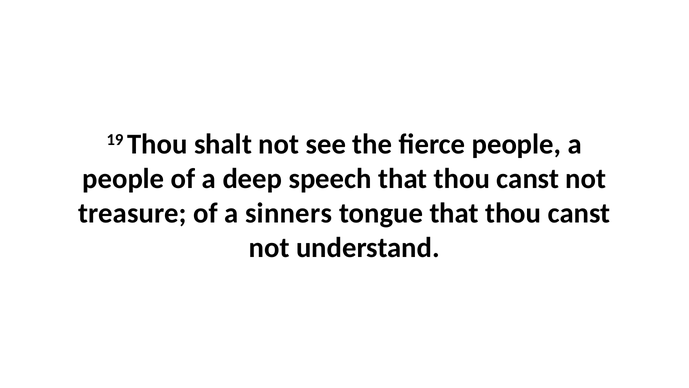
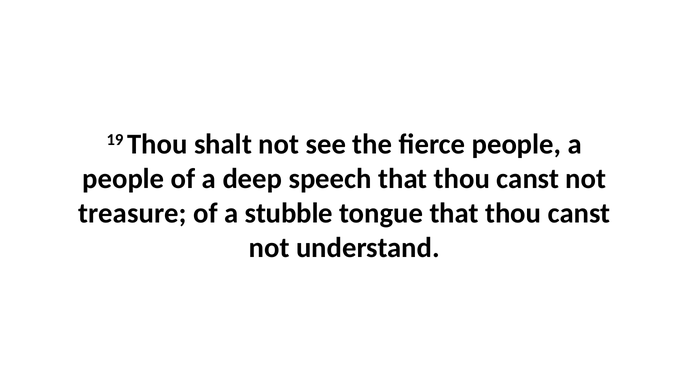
sinners: sinners -> stubble (289, 213)
